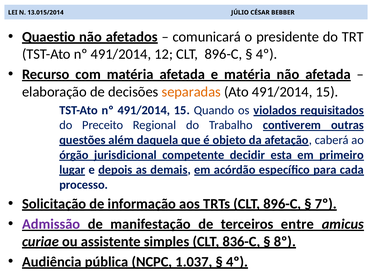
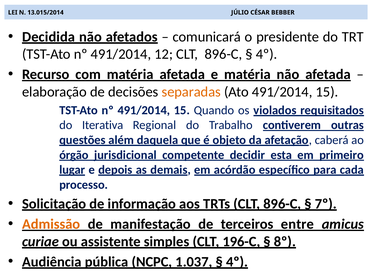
Quaestio: Quaestio -> Decidida (49, 37)
Preceito: Preceito -> Iterativa (103, 125)
Admissão colour: purple -> orange (51, 224)
836-C: 836-C -> 196-C (241, 241)
